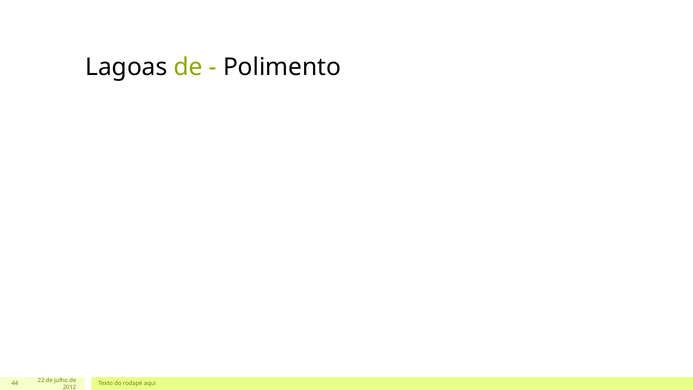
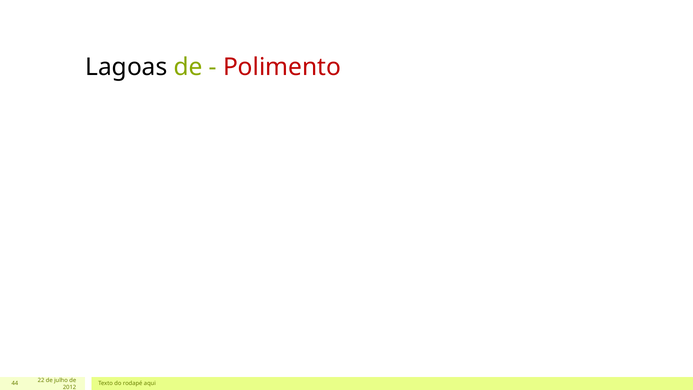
Polimento colour: black -> red (282, 67)
